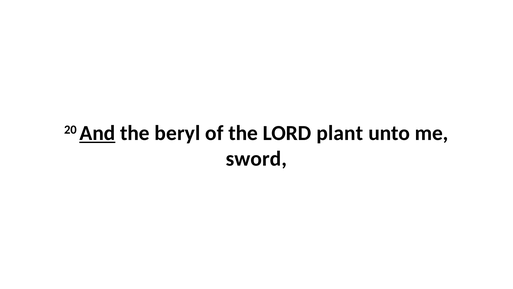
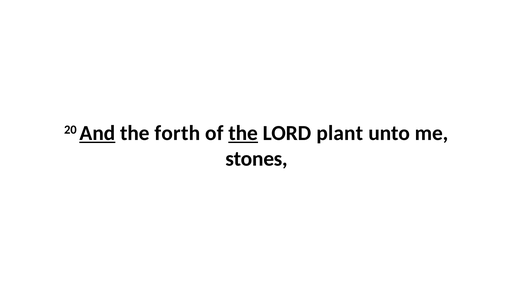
beryl: beryl -> forth (177, 133)
the underline: none -> present (243, 133)
sword: sword -> stones (257, 159)
